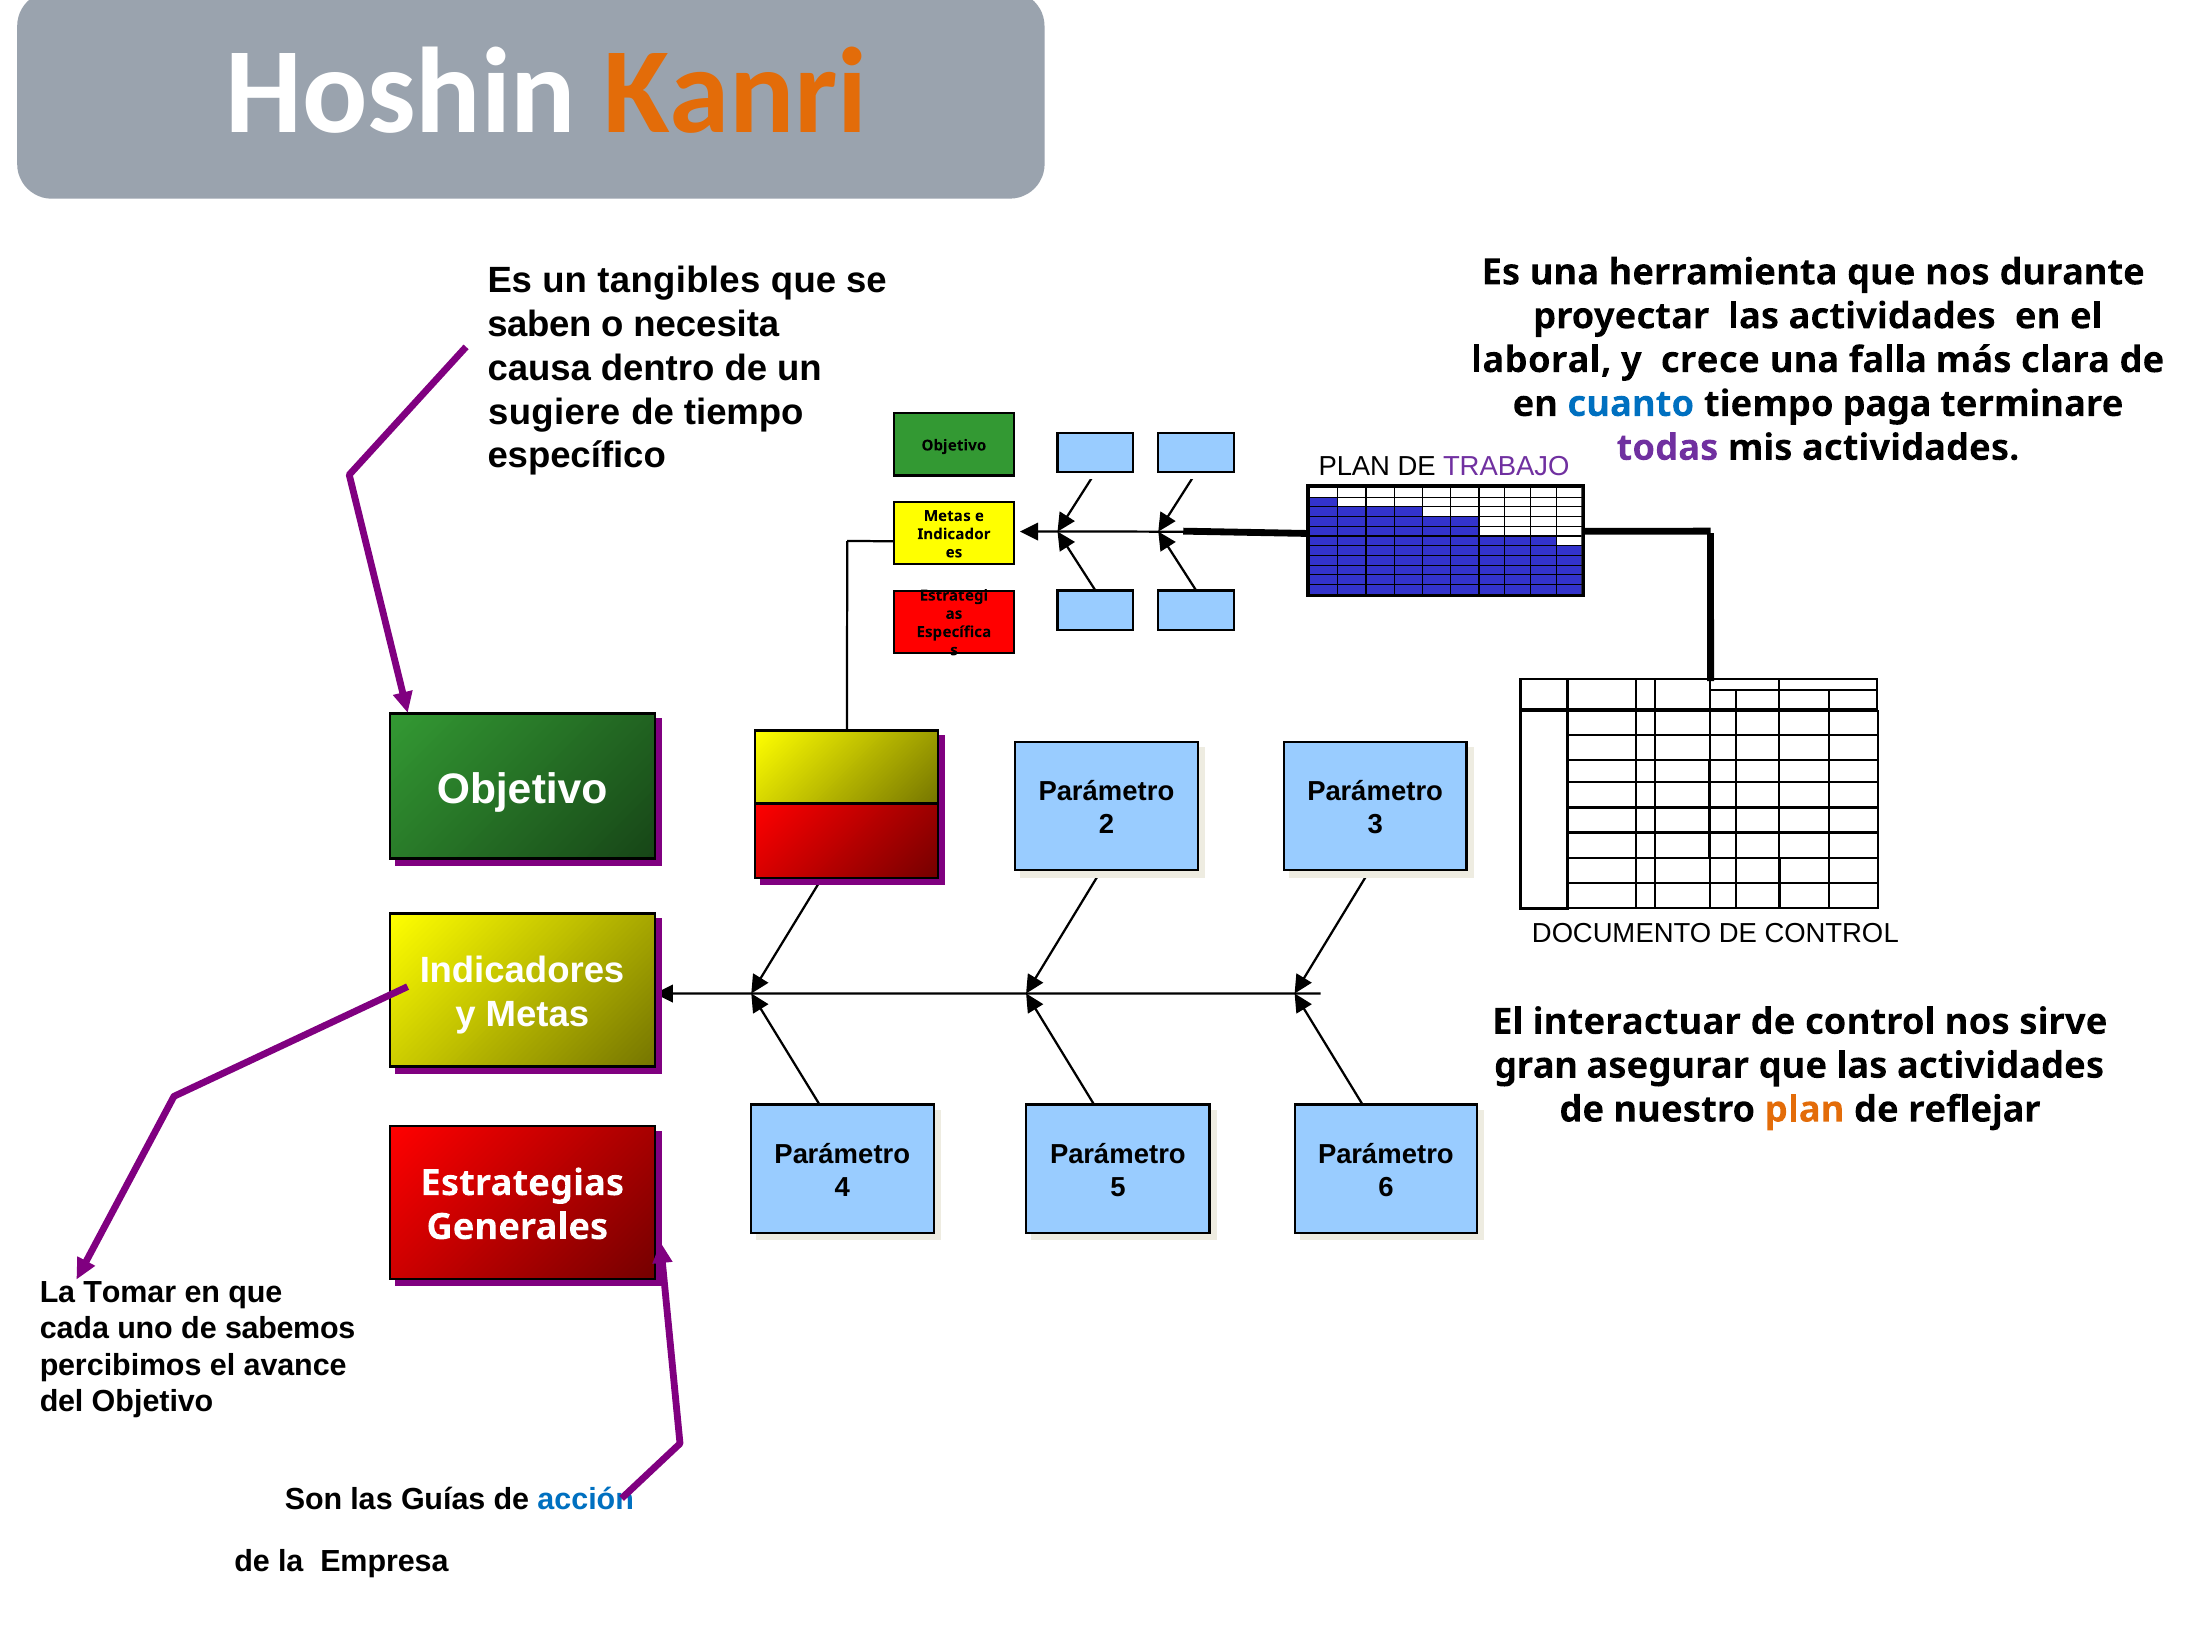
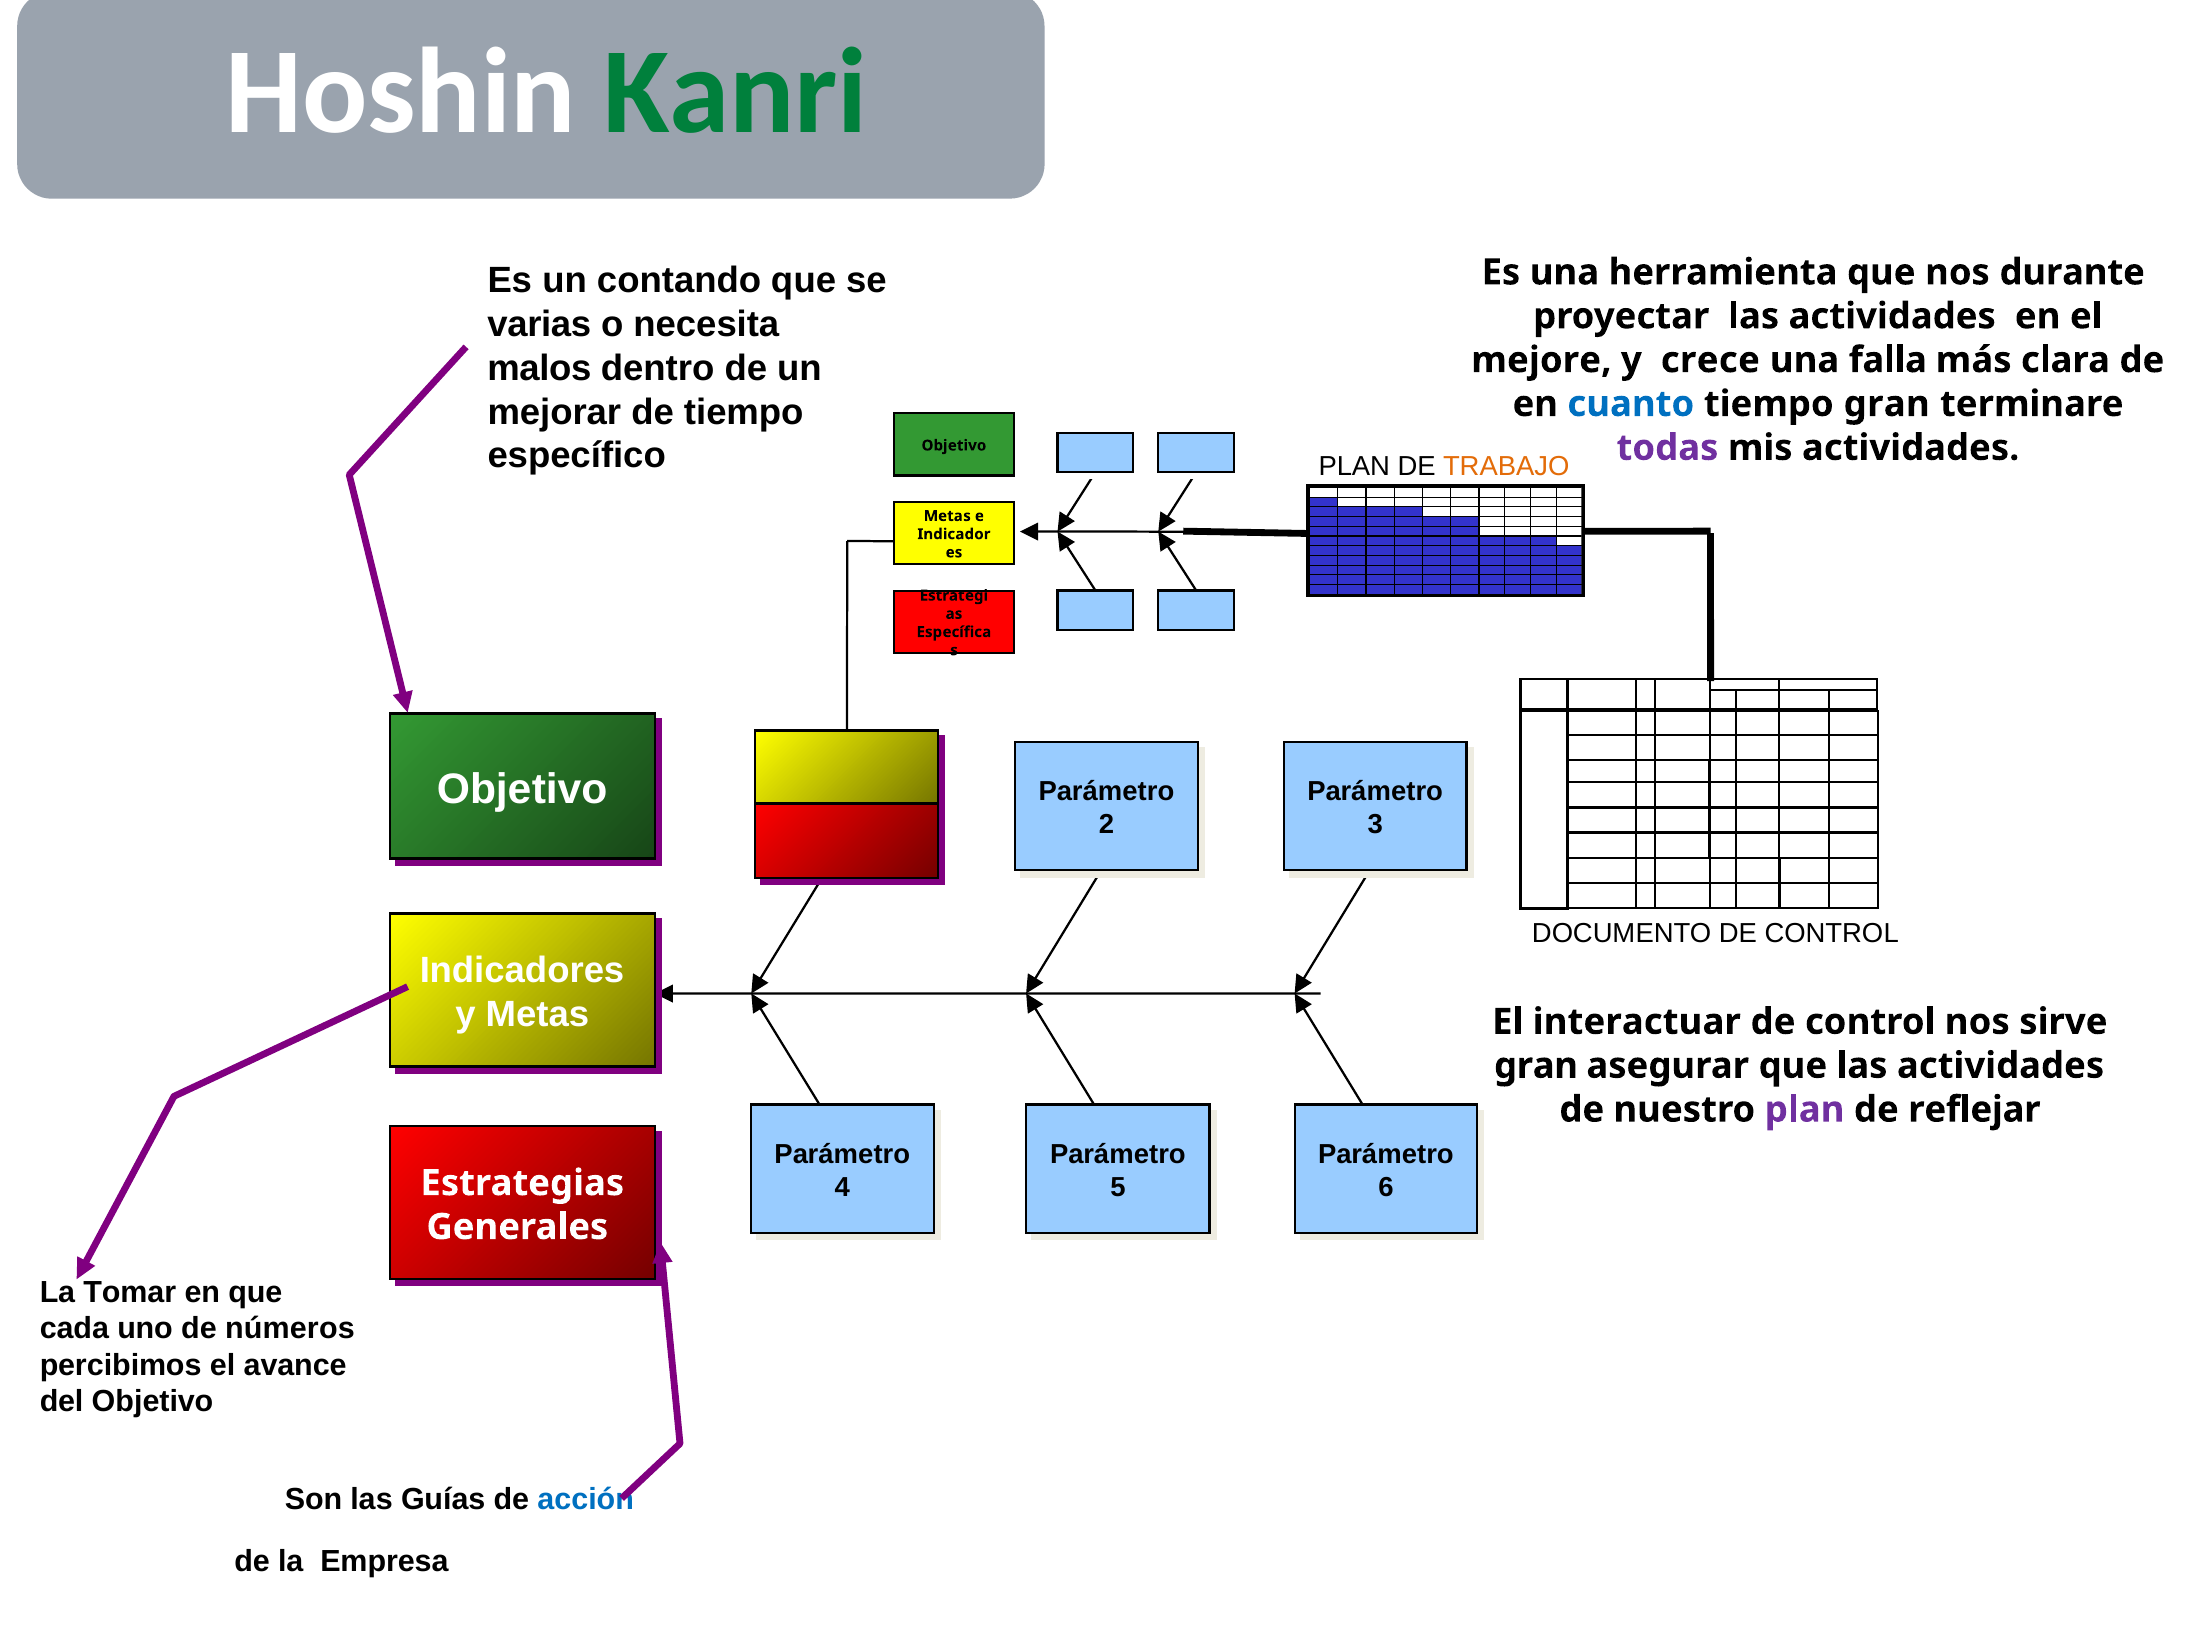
Kanri colour: orange -> green (735, 92)
tangibles: tangibles -> contando (679, 280)
saben: saben -> varias (539, 324)
causa: causa -> malos (539, 368)
laboral: laboral -> mejore (1541, 360)
sugiere: sugiere -> mejorar (554, 412)
tiempo paga: paga -> gran (1887, 404)
TRABAJO colour: purple -> orange (1506, 466)
plan colour: orange -> purple (1805, 1109)
sabemos: sabemos -> números (290, 1328)
